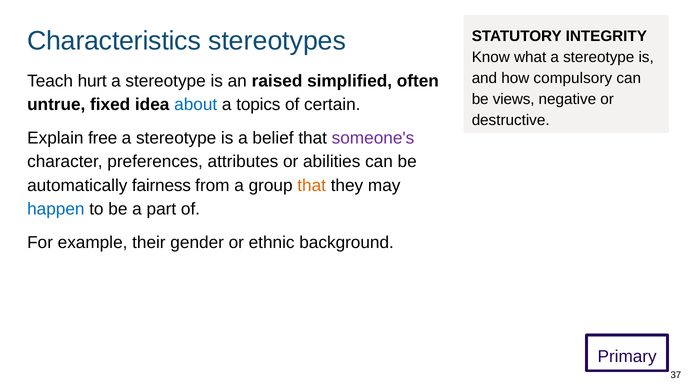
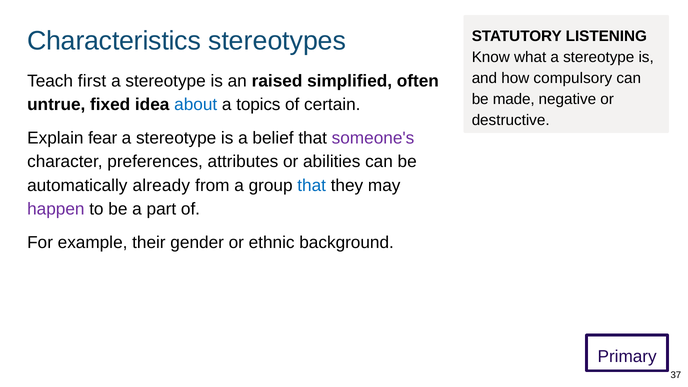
INTEGRITY: INTEGRITY -> LISTENING (606, 36)
hurt: hurt -> first (92, 81)
views: views -> made (514, 99)
free: free -> fear (103, 138)
fairness: fairness -> already (161, 185)
that colour: orange -> blue (312, 185)
happen colour: blue -> purple (56, 209)
